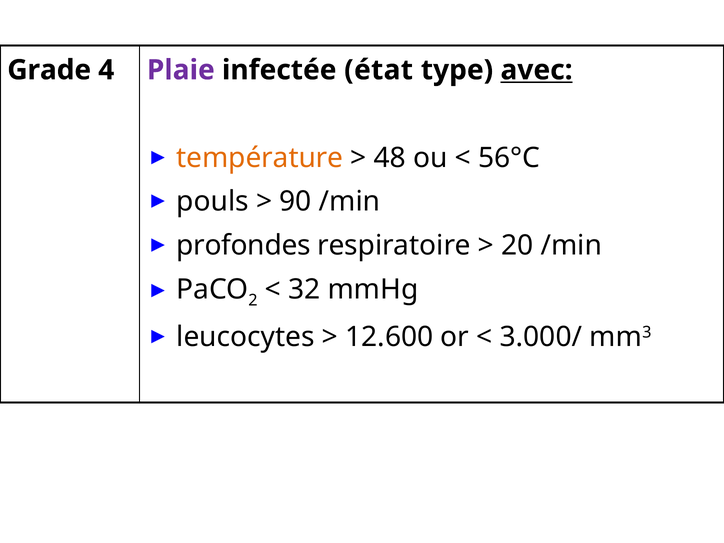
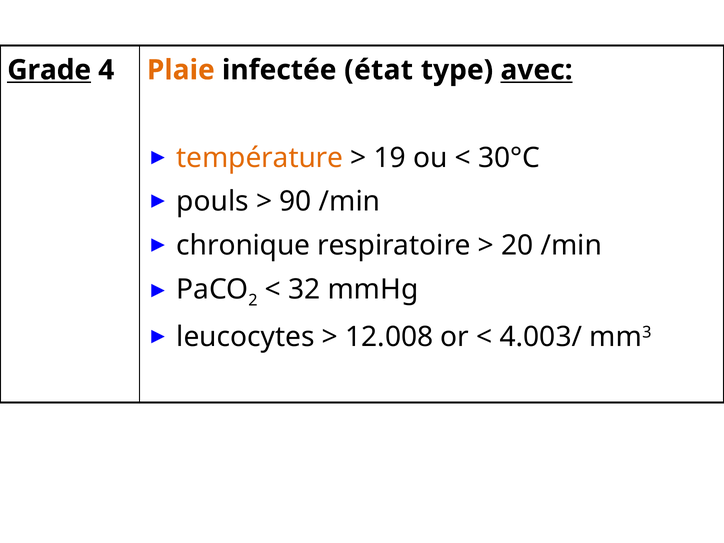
Grade underline: none -> present (49, 70)
Plaie colour: purple -> orange (181, 70)
48: 48 -> 19 (390, 158)
56°C: 56°C -> 30°C (509, 158)
profondes: profondes -> chronique (243, 246)
12.600: 12.600 -> 12.008 (389, 337)
3.000/: 3.000/ -> 4.003/ (541, 337)
